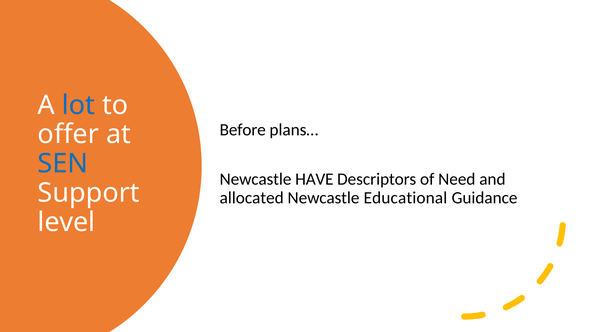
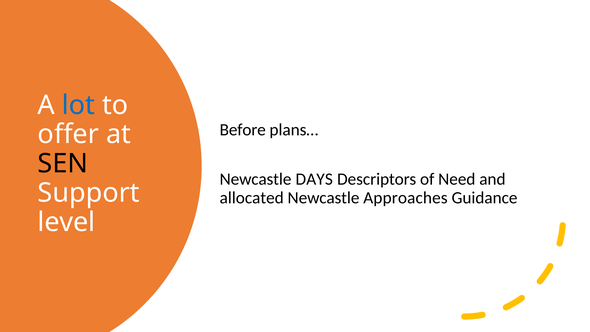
SEN colour: blue -> black (63, 164)
HAVE: HAVE -> DAYS (314, 179)
Educational: Educational -> Approaches (405, 198)
